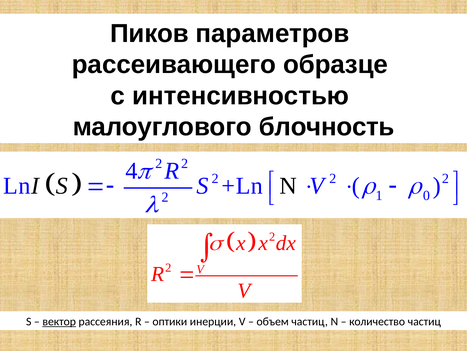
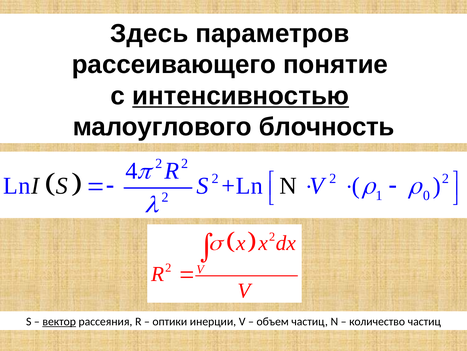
Пиков: Пиков -> Здесь (149, 33)
образце: образце -> понятие (336, 65)
интенсивностью underline: none -> present (241, 96)
